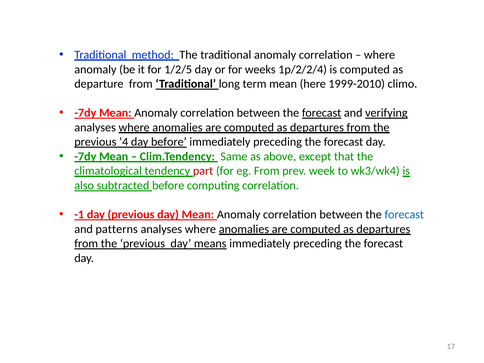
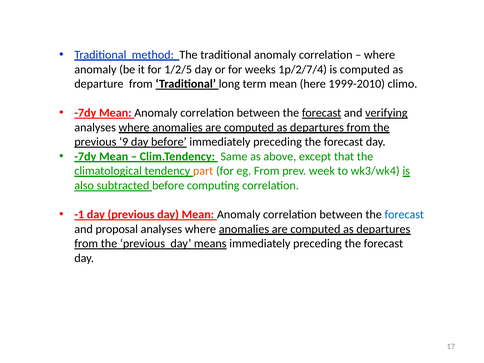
1p/2/2/4: 1p/2/2/4 -> 1p/2/7/4 (303, 69)
4: 4 -> 9 (124, 142)
part colour: red -> orange (203, 171)
patterns: patterns -> proposal (117, 229)
